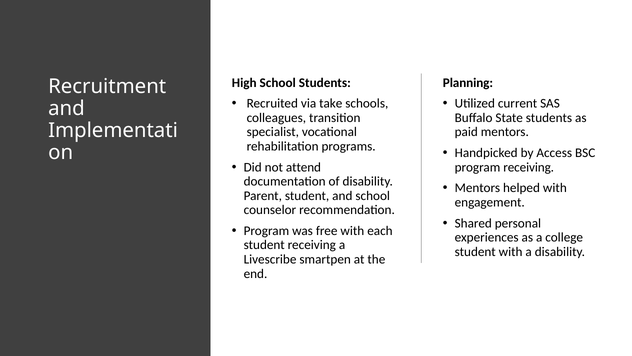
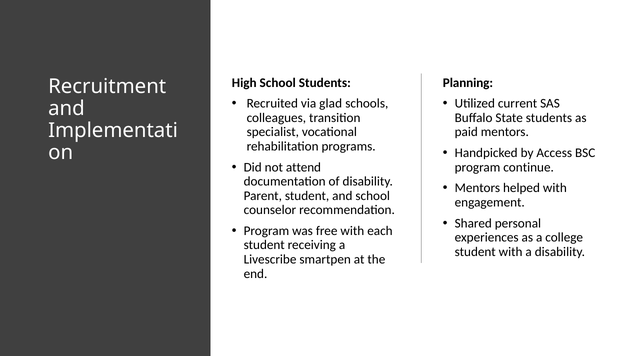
take: take -> glad (331, 103)
program receiving: receiving -> continue (529, 167)
